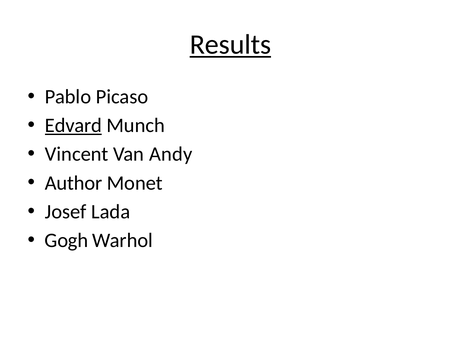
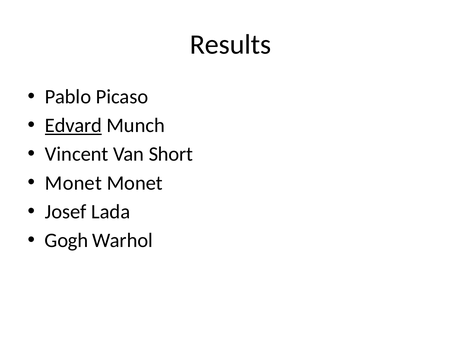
Results underline: present -> none (230, 45)
Andy: Andy -> Short (171, 154)
Author: Author -> Monet (73, 183)
